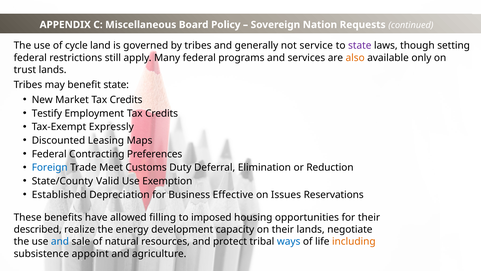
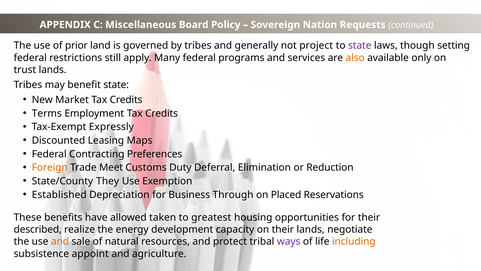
cycle: cycle -> prior (76, 46)
service: service -> project (316, 46)
Testify: Testify -> Terms (47, 113)
Foreign colour: blue -> orange (50, 167)
Valid: Valid -> They (108, 181)
Effective: Effective -> Through (233, 194)
Issues: Issues -> Placed (286, 194)
filling: filling -> taken (163, 217)
imposed: imposed -> greatest (211, 217)
and colour: blue -> orange (60, 241)
ways colour: blue -> purple (289, 241)
